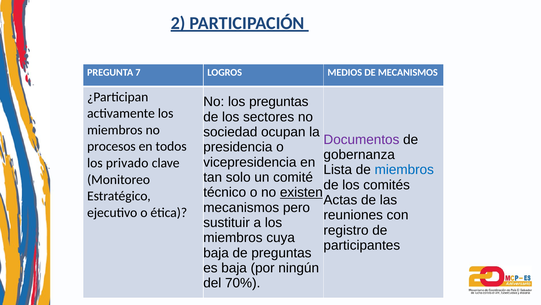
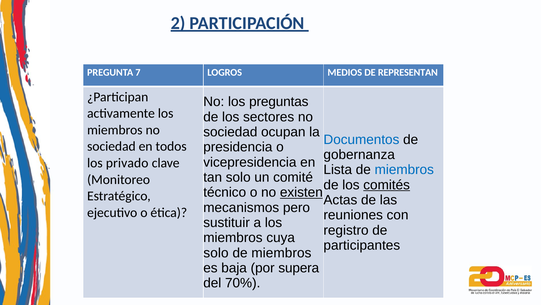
DE MECANISMOS: MECANISMOS -> REPRESENTAN (408, 72)
Documentos colour: purple -> blue (361, 139)
procesos: procesos -> sociedad (111, 146)
comités underline: none -> present (387, 184)
baja: baja -> solo (216, 252)
preguntas: preguntas -> miembros (281, 252)
ningún: ningún -> supera (299, 267)
